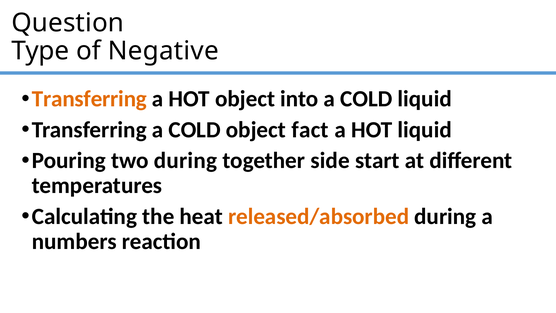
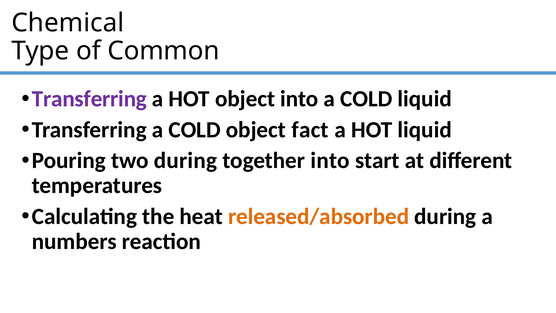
Question: Question -> Chemical (68, 23)
Negative: Negative -> Common (164, 51)
Transferring colour: orange -> purple (89, 99)
together side: side -> into (330, 160)
